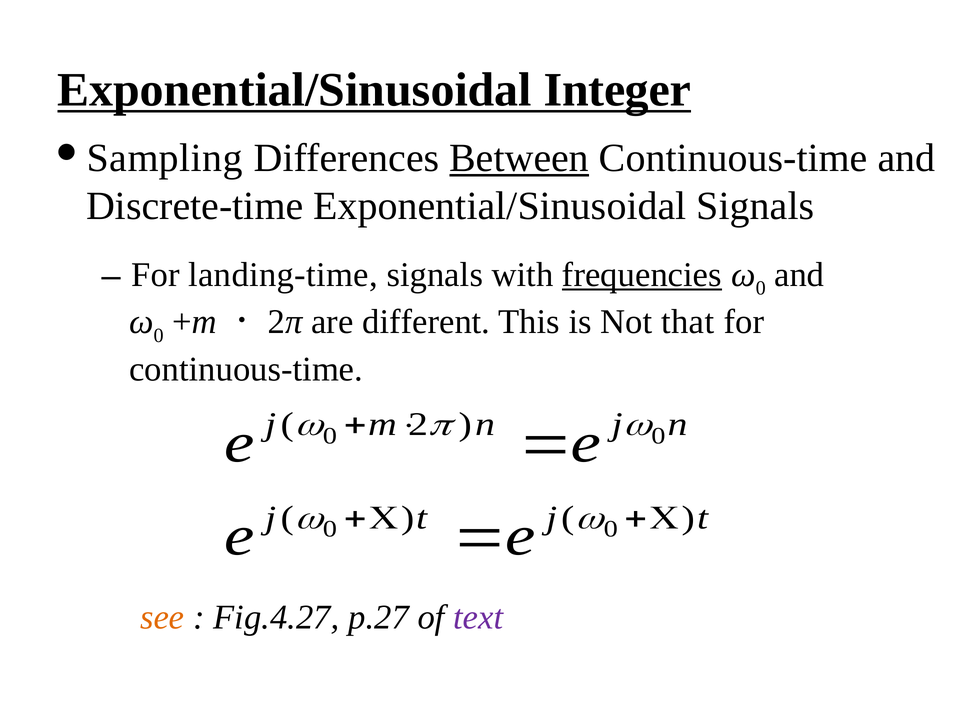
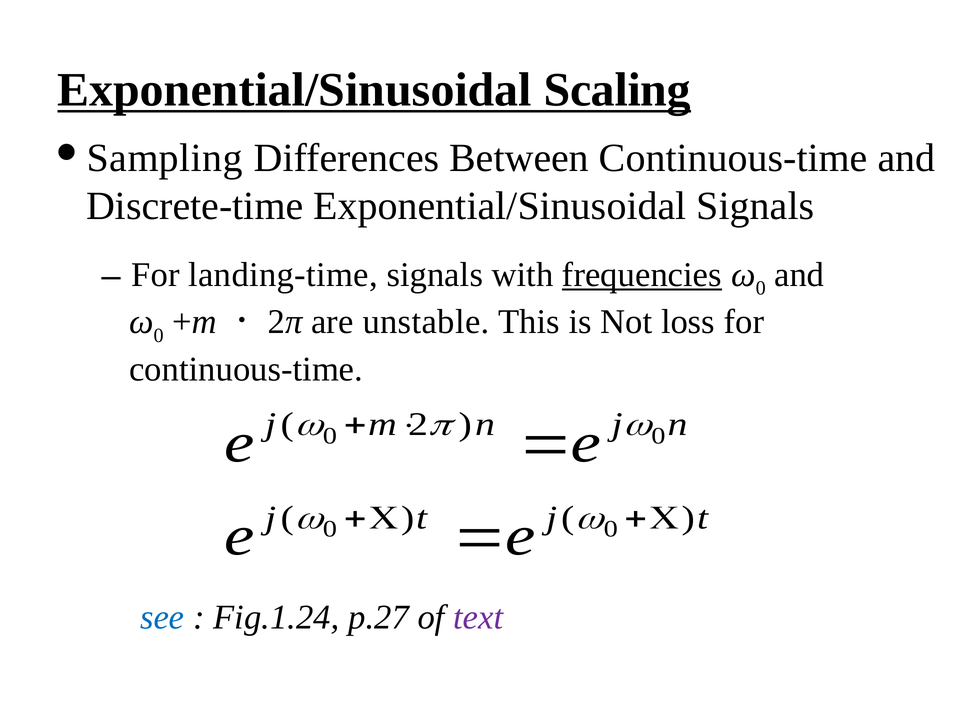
Integer: Integer -> Scaling (617, 90)
Between underline: present -> none (519, 158)
different: different -> unstable (426, 322)
that: that -> loss (688, 322)
see colour: orange -> blue (162, 617)
Fig.4.27: Fig.4.27 -> Fig.1.24 (276, 617)
